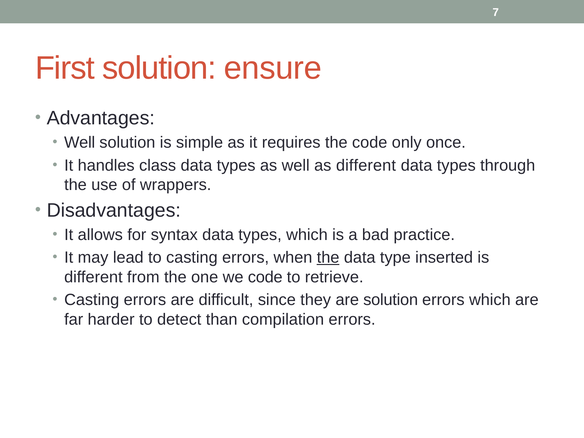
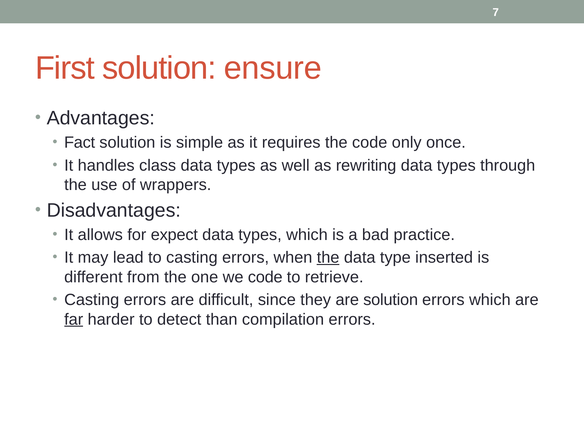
Well: Well -> Fact (80, 143)
as different: different -> rewriting (366, 165)
syntax: syntax -> expect (174, 235)
far underline: none -> present (74, 319)
